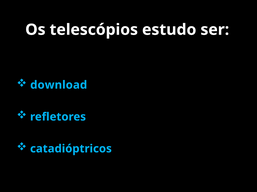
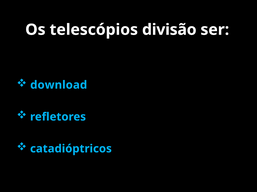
estudo: estudo -> divisão (169, 30)
